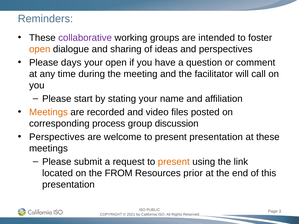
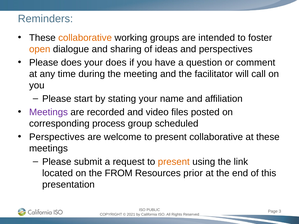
collaborative colour: purple -> orange (85, 38)
Please days: days -> does (71, 63)
your open: open -> does (116, 63)
Meetings colour: orange -> purple (48, 112)
discussion: discussion -> scheduled (177, 124)
present presentation: presentation -> collaborative (216, 137)
